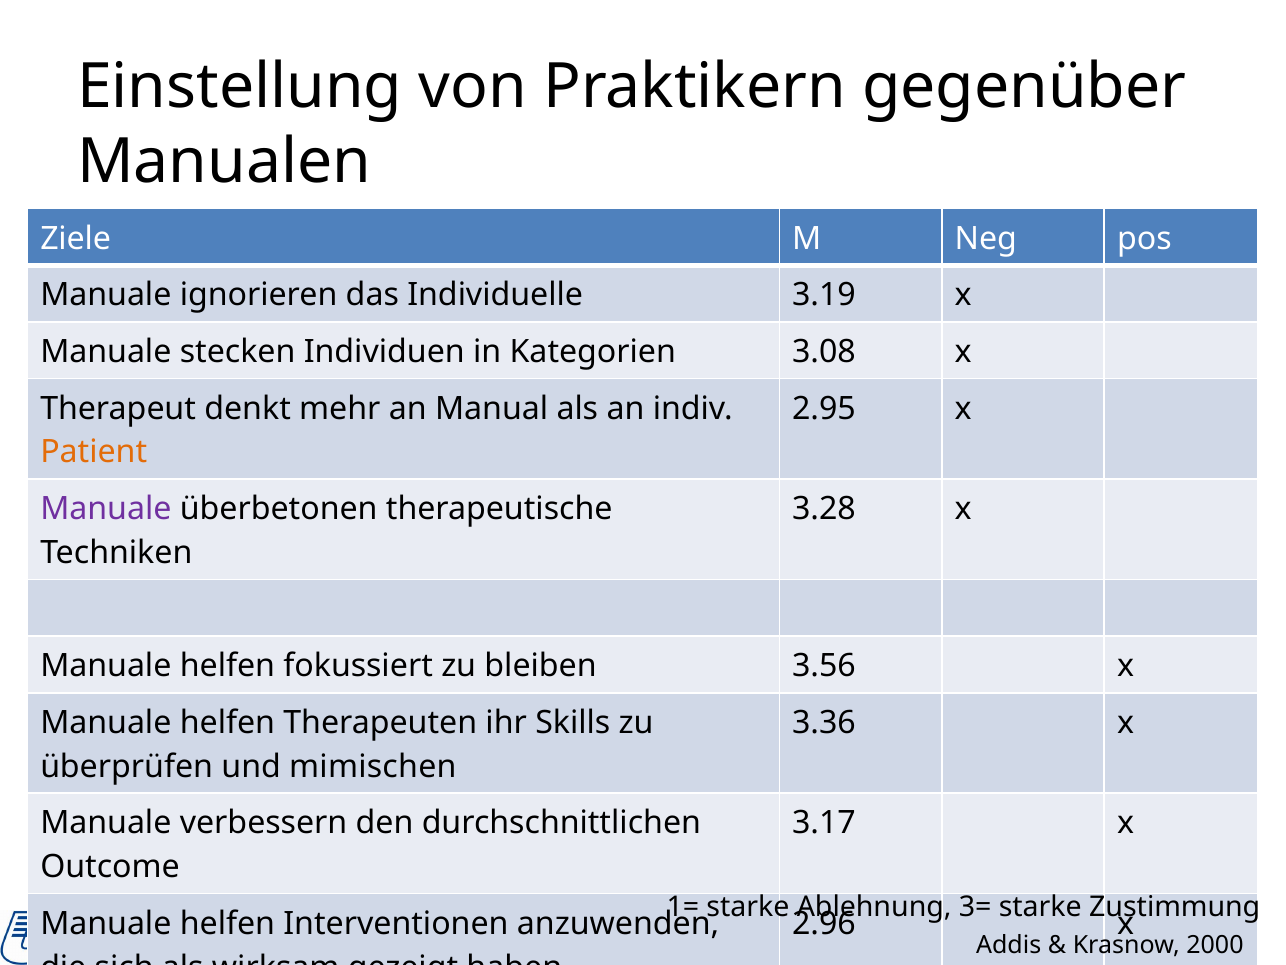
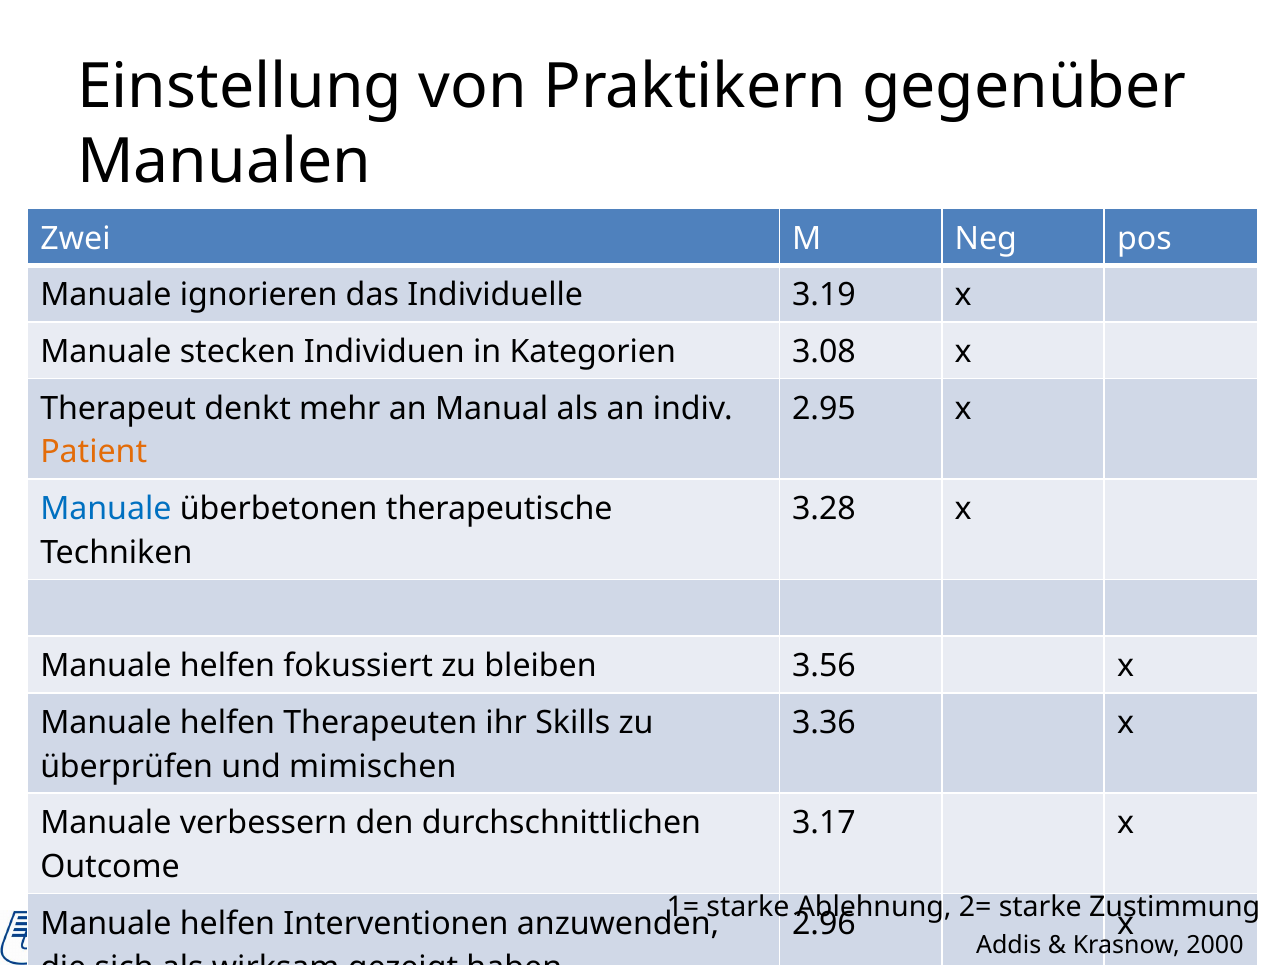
Ziele: Ziele -> Zwei (75, 238)
Manuale colour: purple -> blue (106, 509)
3=: 3= -> 2= (975, 907)
